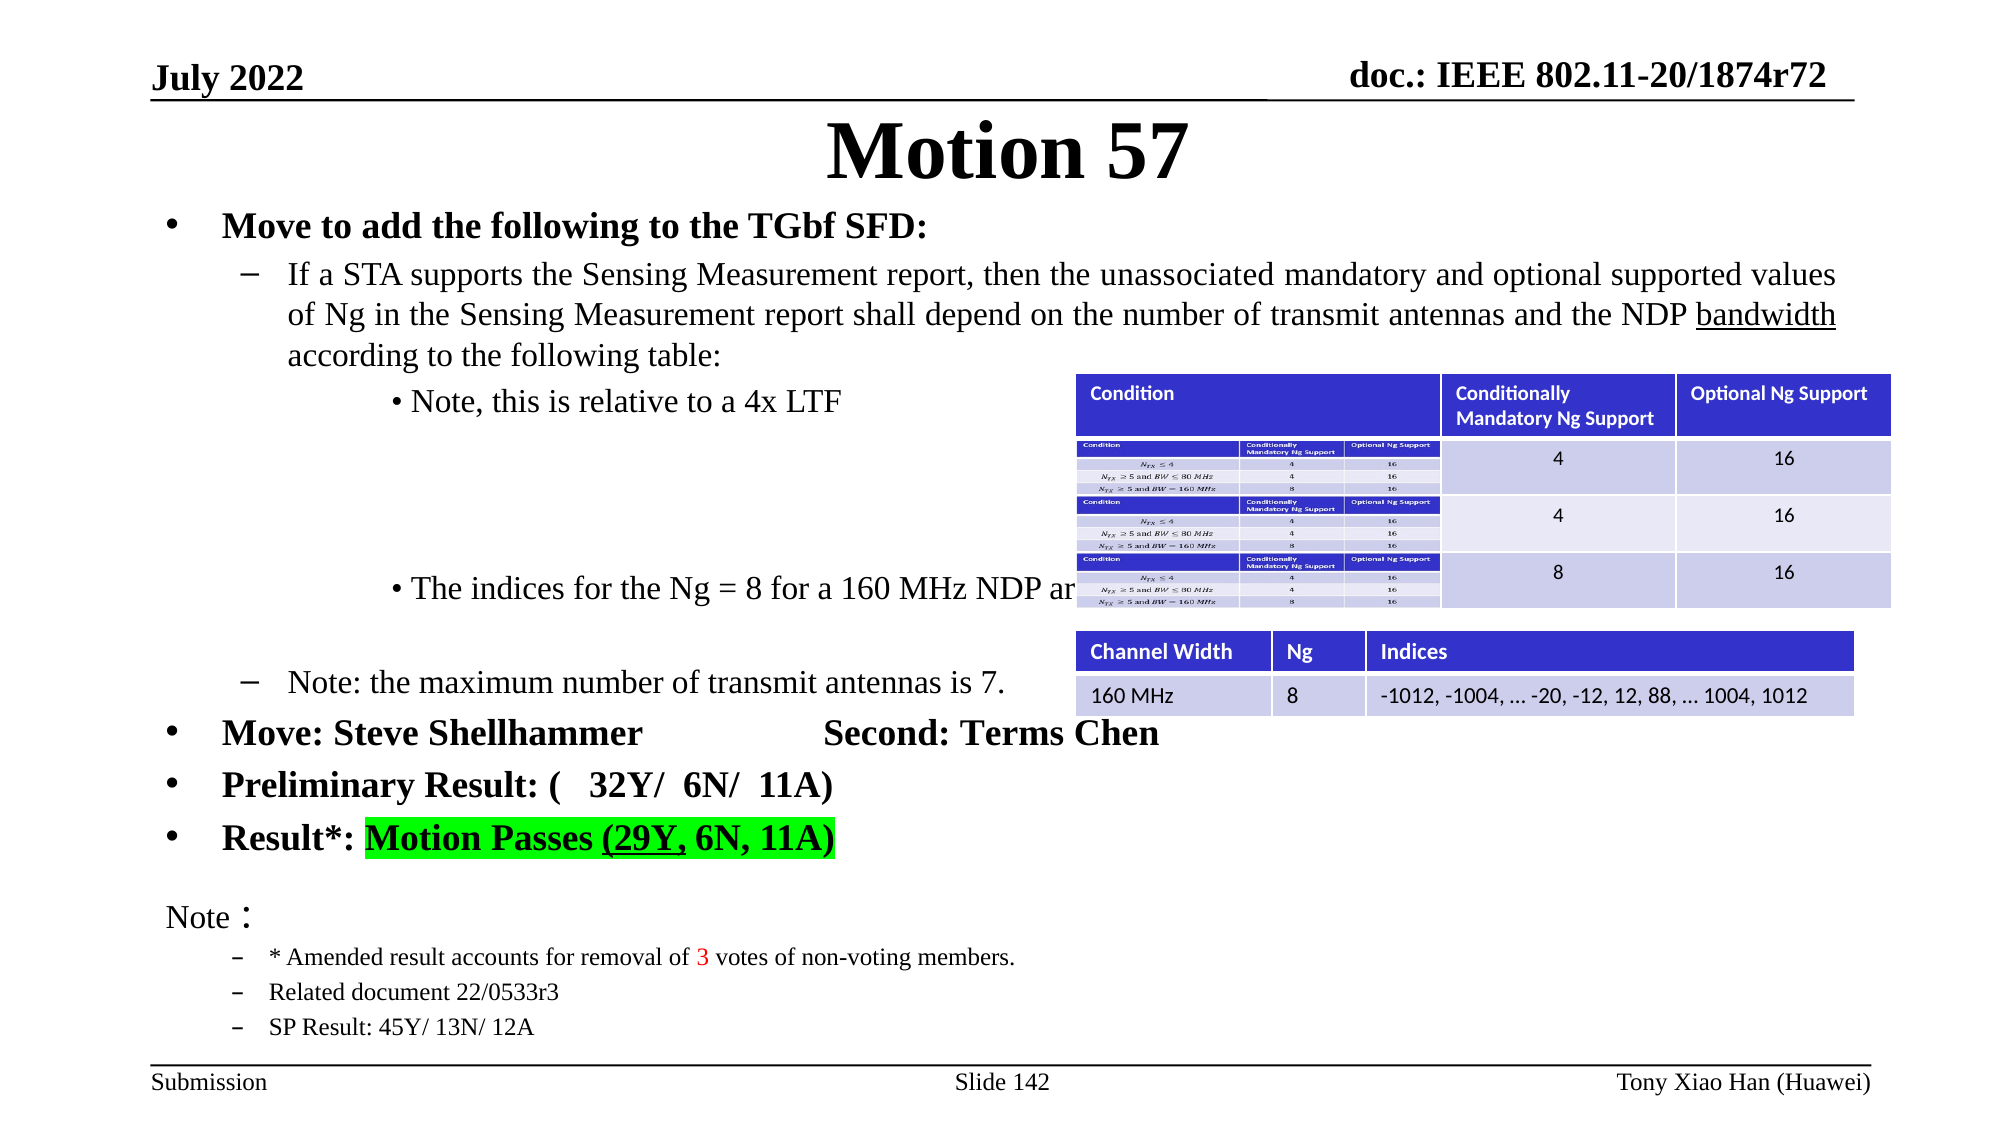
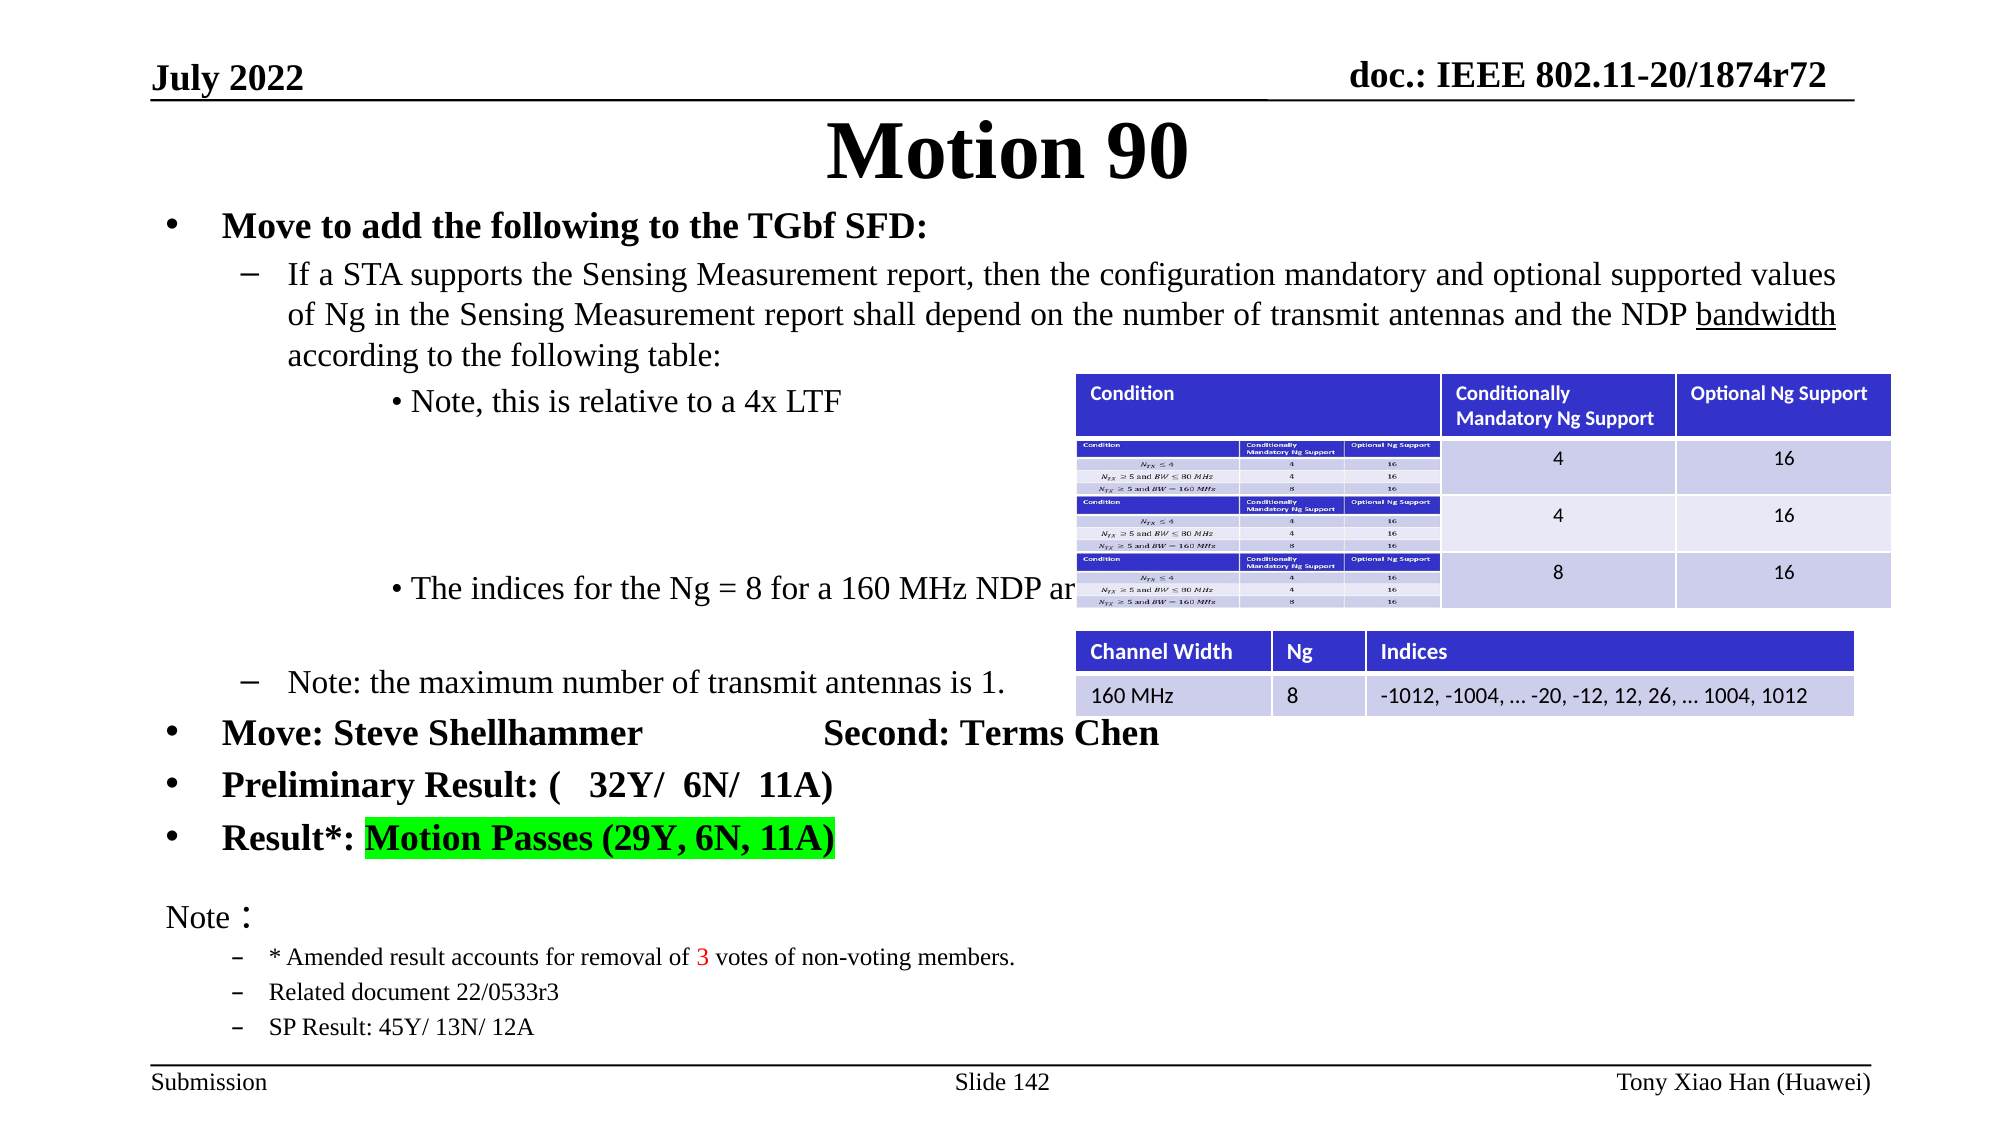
57: 57 -> 90 (1149, 151)
unassociated: unassociated -> configuration (1188, 275)
7: 7 -> 1 (993, 682)
88: 88 -> 26 (1663, 696)
29Y underline: present -> none (644, 838)
